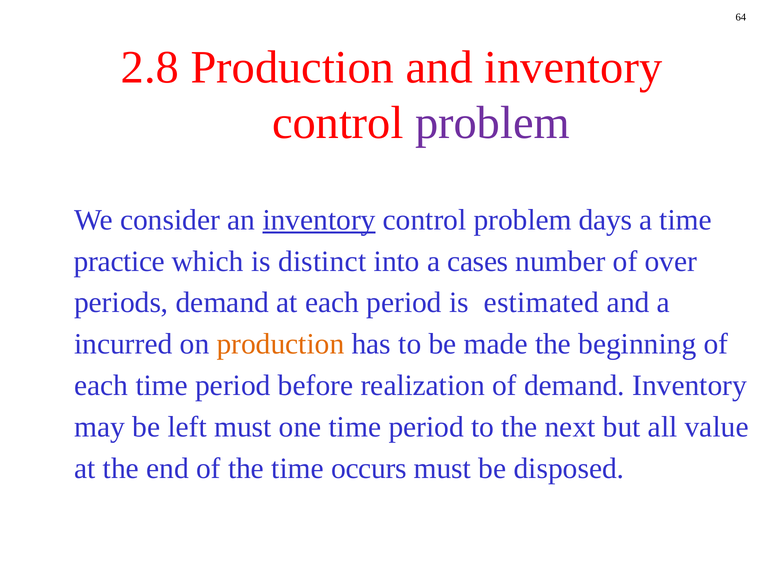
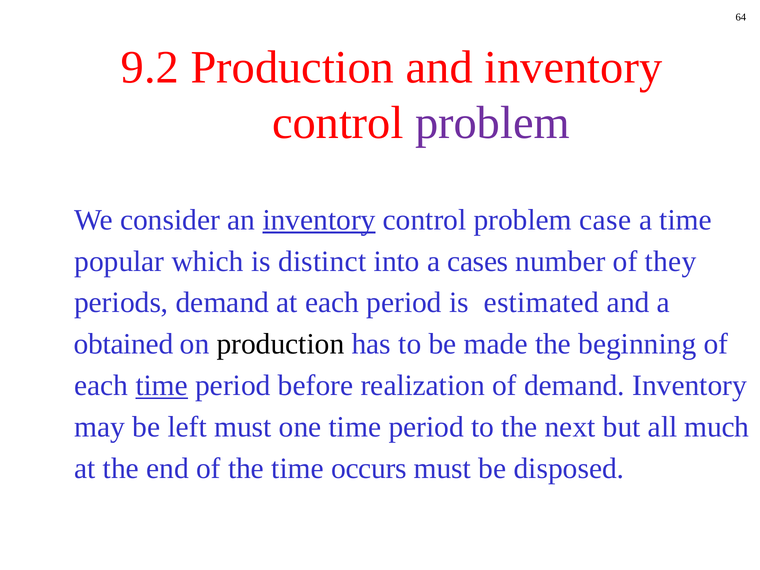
2.8: 2.8 -> 9.2 (150, 67)
days: days -> case (605, 220)
practice: practice -> popular (119, 261)
over: over -> they (671, 261)
incurred: incurred -> obtained (123, 344)
production colour: orange -> black (280, 344)
time underline: none -> present (162, 386)
value: value -> much (717, 427)
